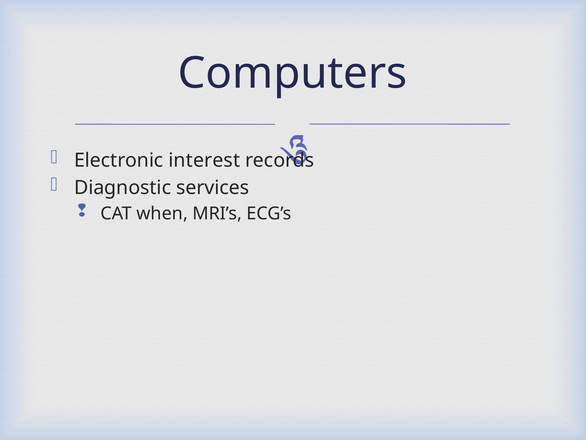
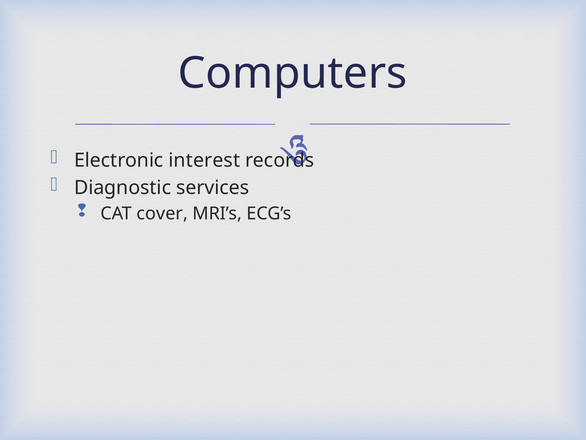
when: when -> cover (162, 213)
